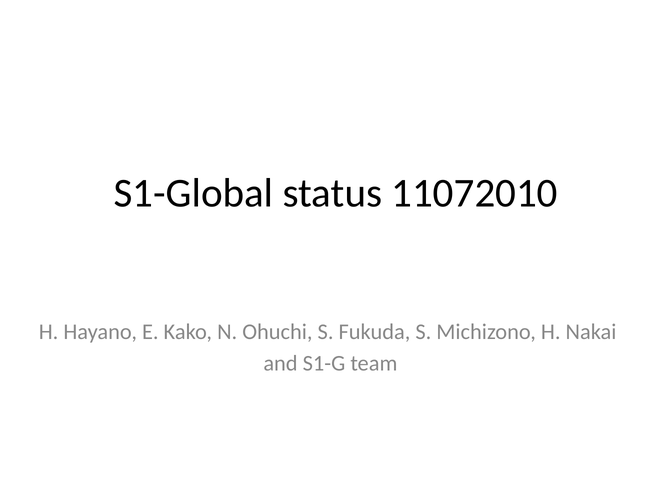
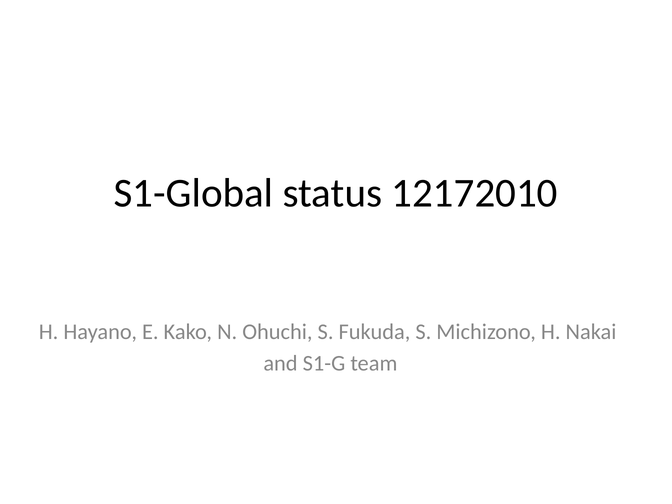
11072010: 11072010 -> 12172010 (475, 193)
